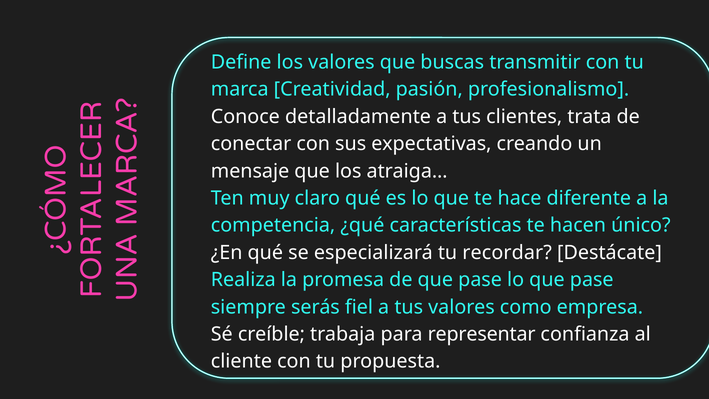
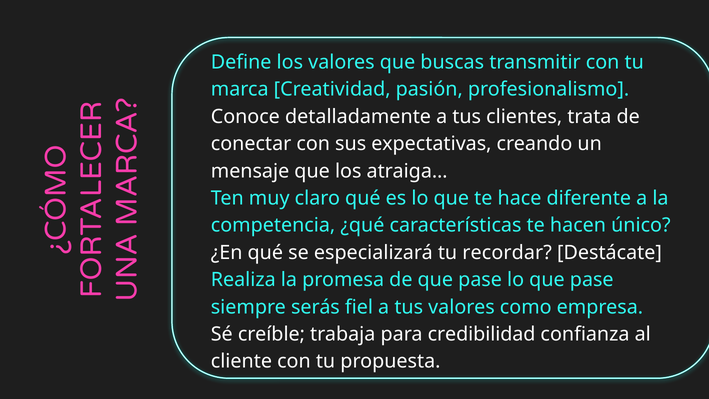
representar: representar -> credibilidad (482, 334)
